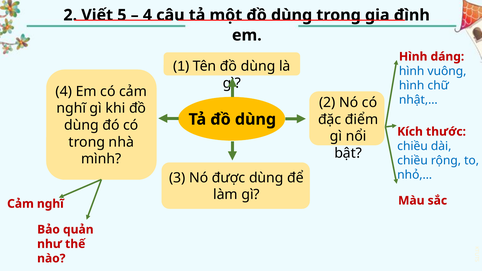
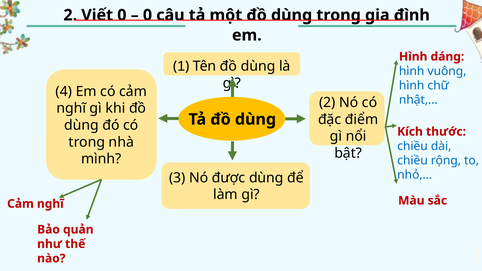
Viết 5: 5 -> 0 (122, 15)
4: 4 -> 0 (147, 15)
